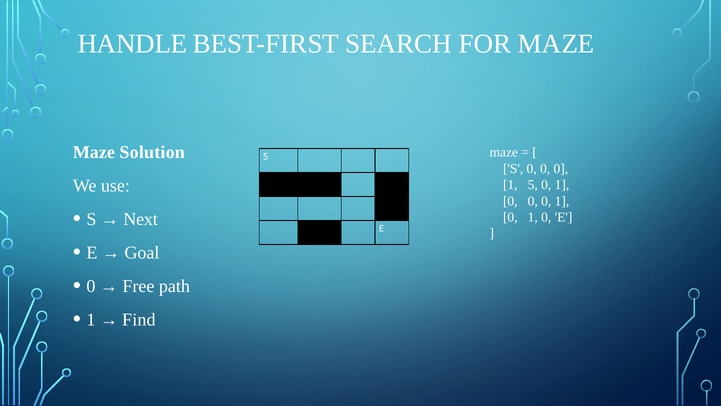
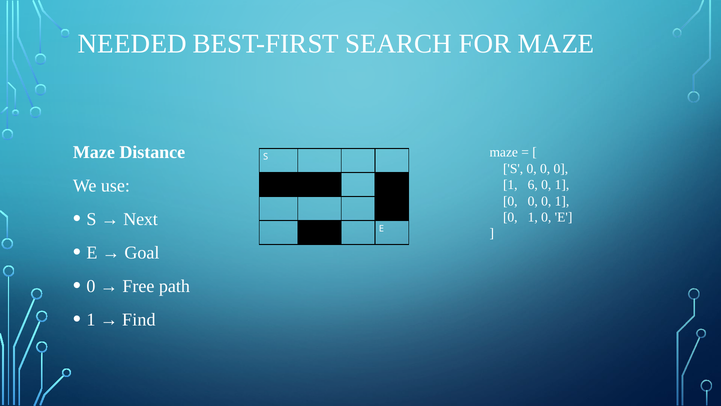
HANDLE: HANDLE -> NEEDED (132, 44)
Solution: Solution -> Distance (152, 152)
5: 5 -> 6 (533, 185)
